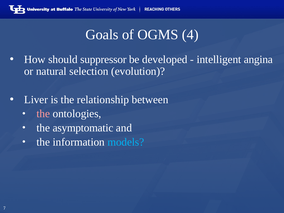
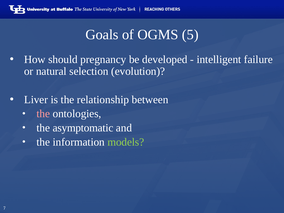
4: 4 -> 5 (190, 35)
suppressor: suppressor -> pregnancy (103, 59)
angina: angina -> failure (258, 59)
models colour: light blue -> light green (126, 142)
